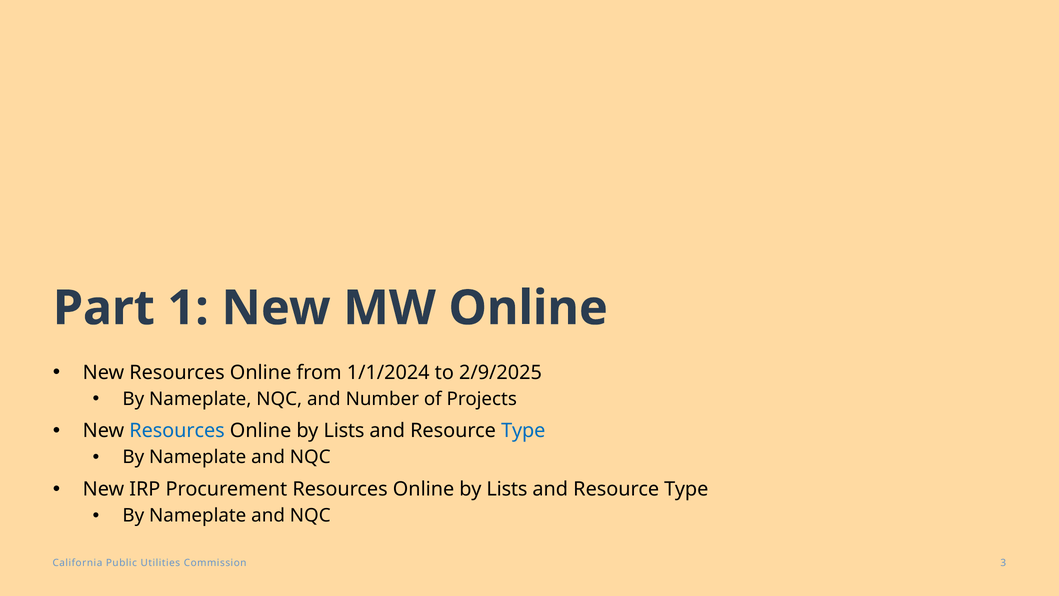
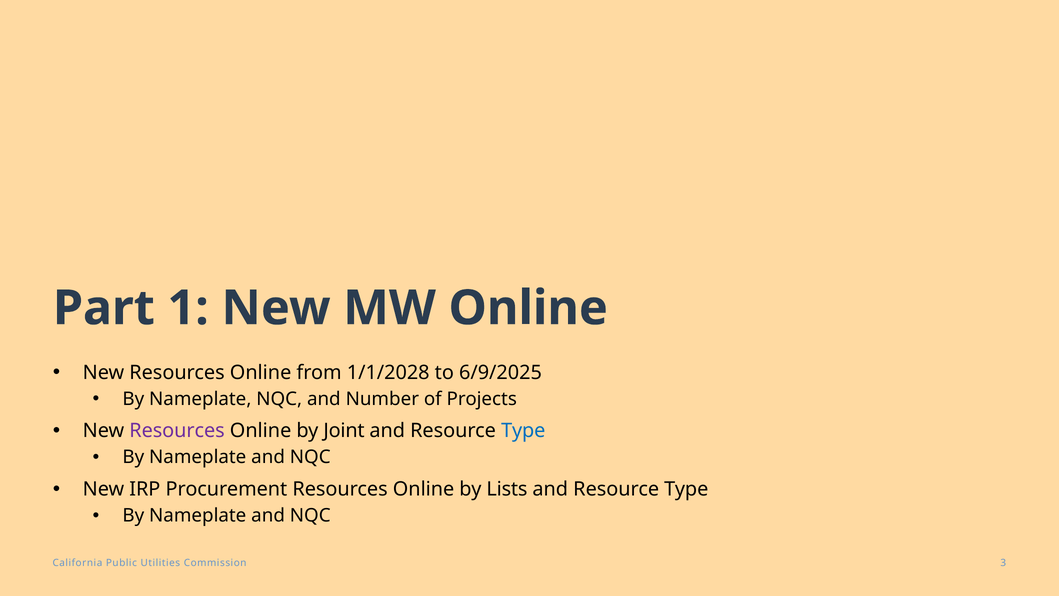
1/1/2024: 1/1/2024 -> 1/1/2028 (388, 372)
2/9/2025: 2/9/2025 -> 6/9/2025 (500, 372)
Resources colour: blue -> purple (177, 431)
Lists: Lists -> Joint (344, 431)
